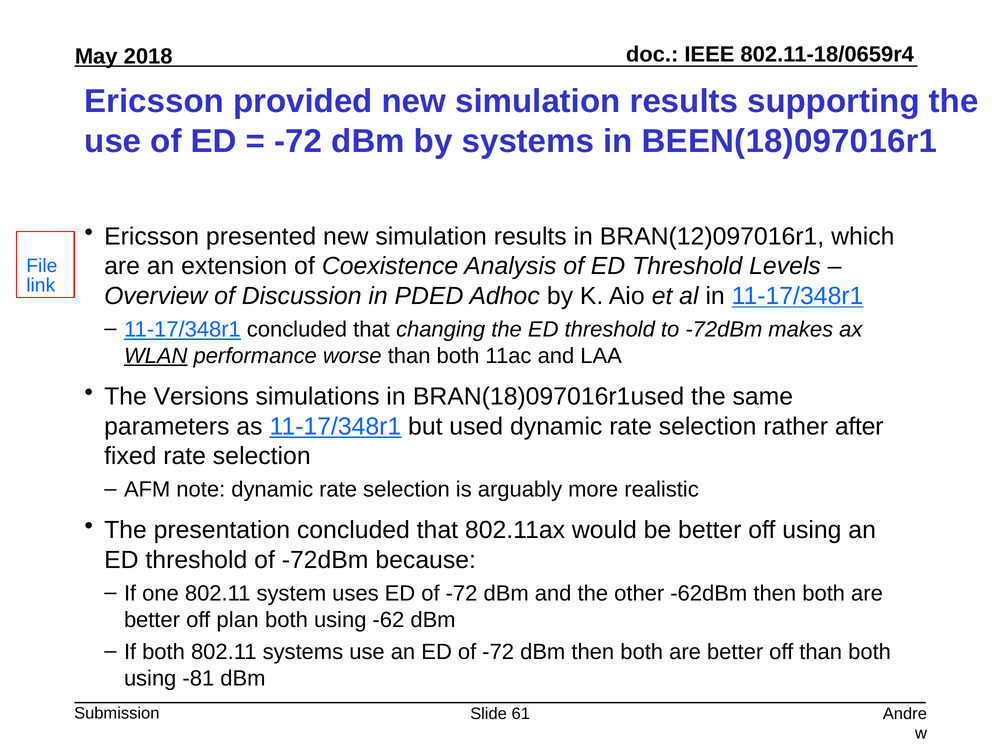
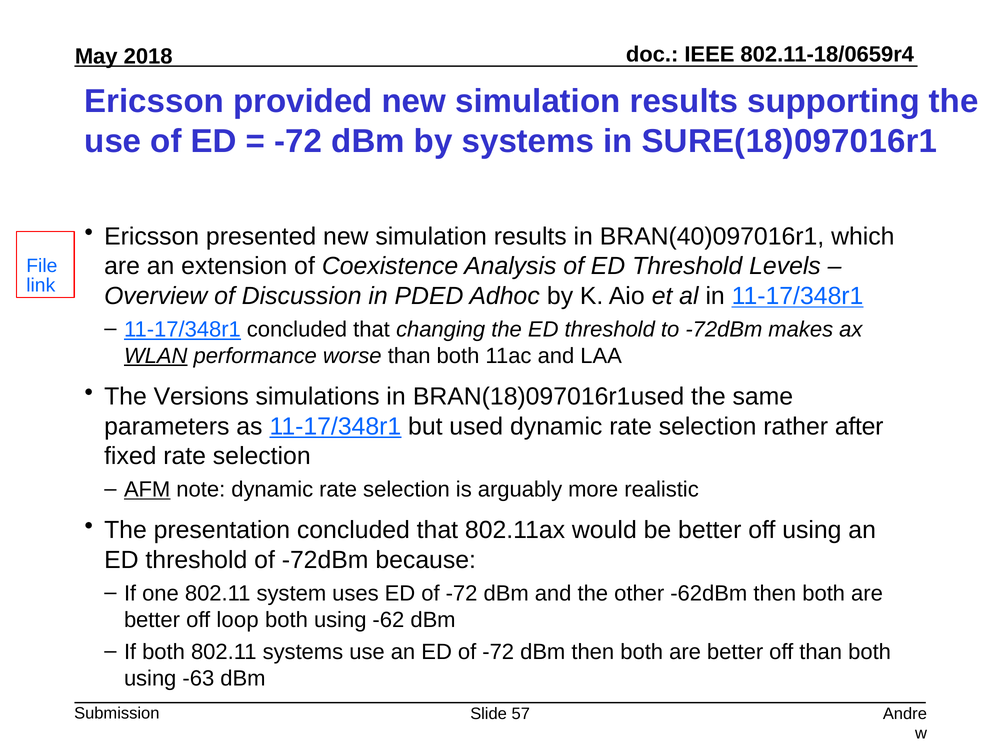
BEEN(18)097016r1: BEEN(18)097016r1 -> SURE(18)097016r1 (790, 141)
BRAN(12)097016r1: BRAN(12)097016r1 -> BRAN(40)097016r1 (712, 237)
AFM underline: none -> present (147, 490)
plan: plan -> loop (238, 620)
-81: -81 -> -63 (198, 678)
61: 61 -> 57 (521, 714)
